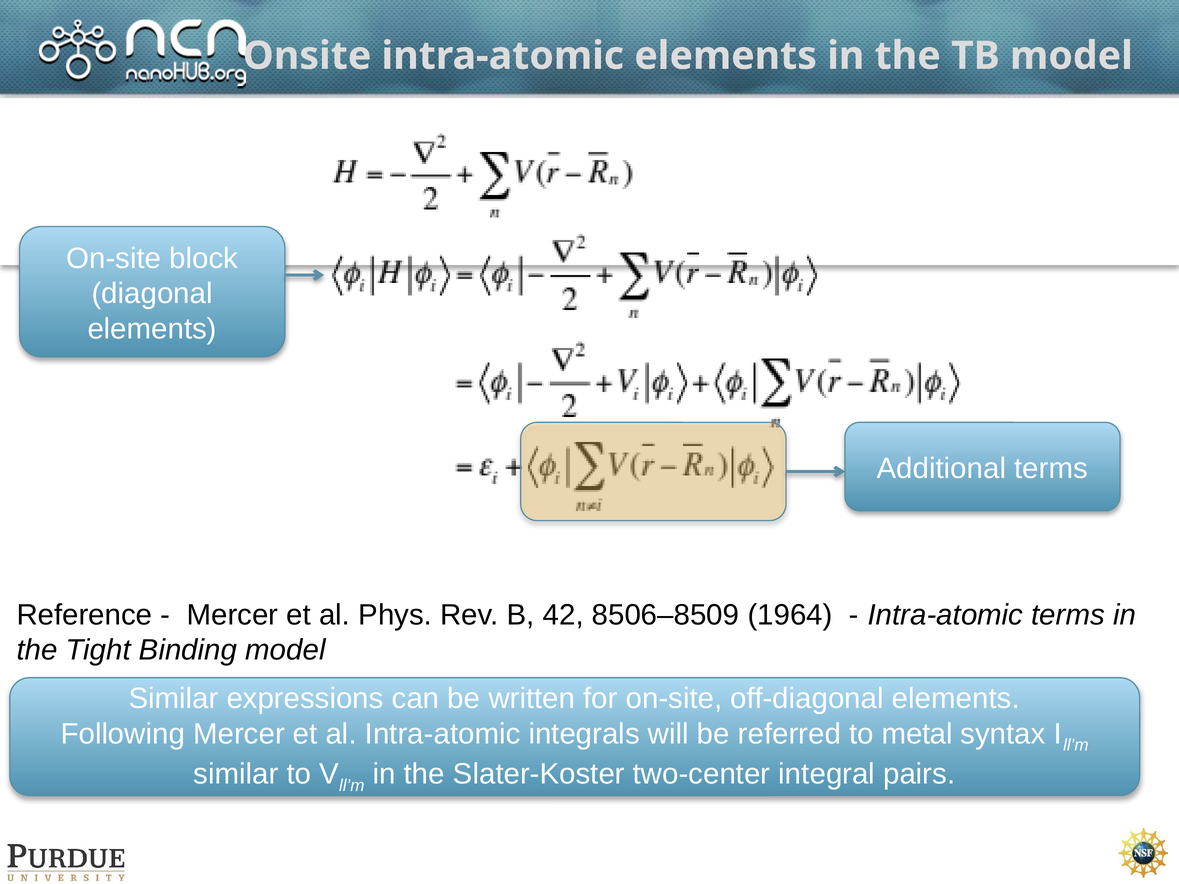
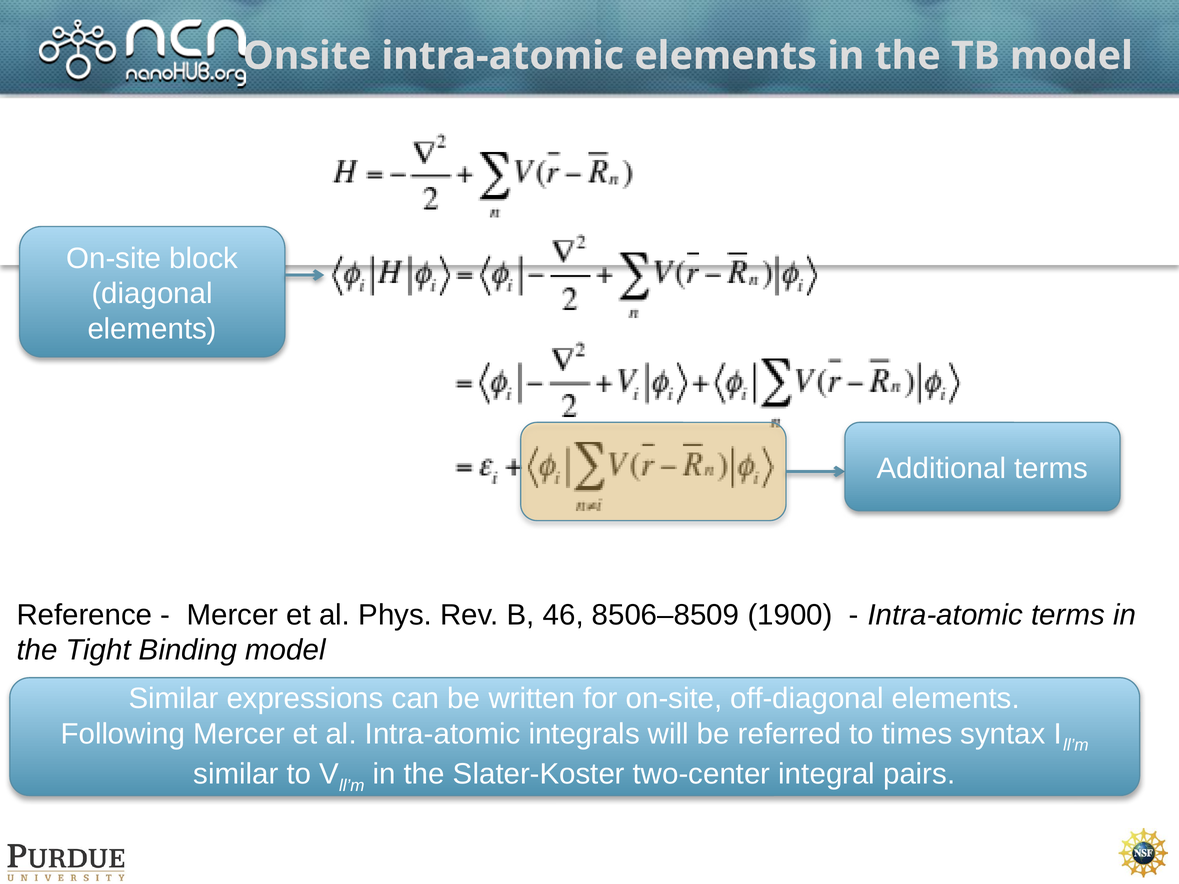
42: 42 -> 46 (563, 615)
1964: 1964 -> 1900 (790, 615)
metal: metal -> times (917, 734)
